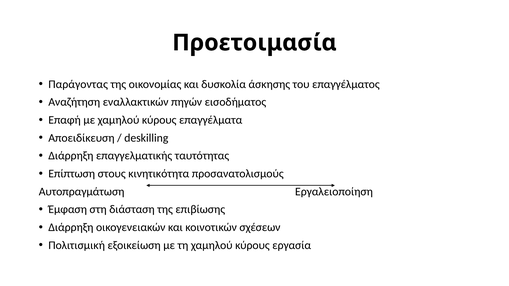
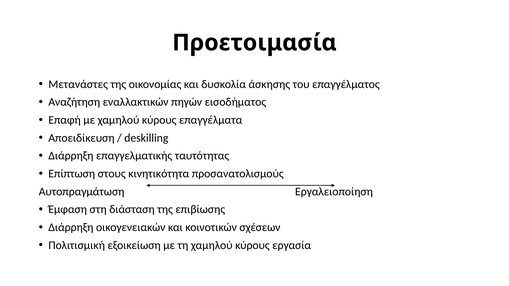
Παράγοντας: Παράγοντας -> Μετανάστες (78, 84)
